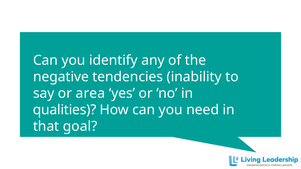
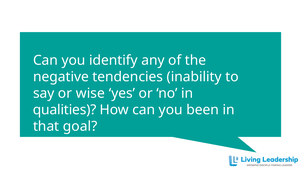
area: area -> wise (90, 94)
need: need -> been (203, 110)
